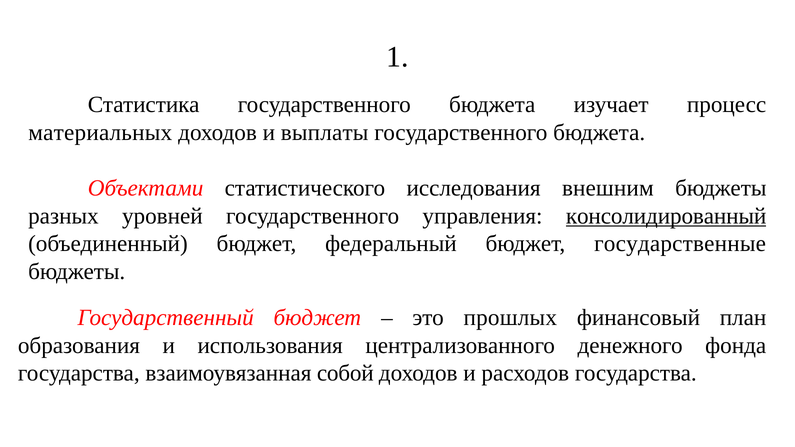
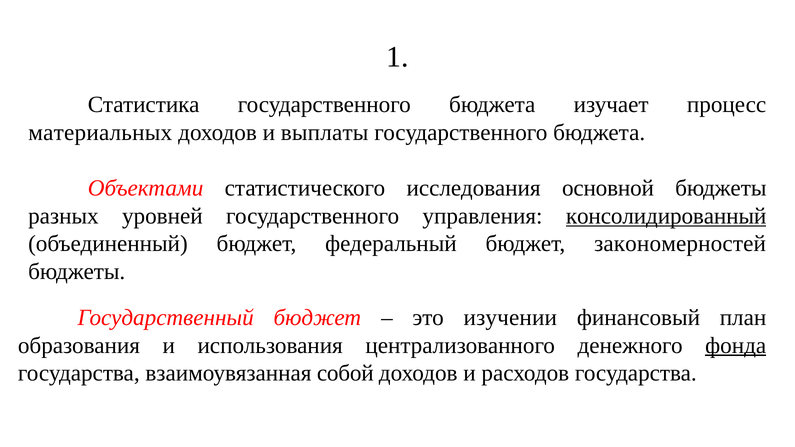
внешним: внешним -> основной (608, 188)
государственные: государственные -> закономерностей (680, 244)
прошлых: прошлых -> изучении (510, 318)
фонда underline: none -> present (736, 346)
